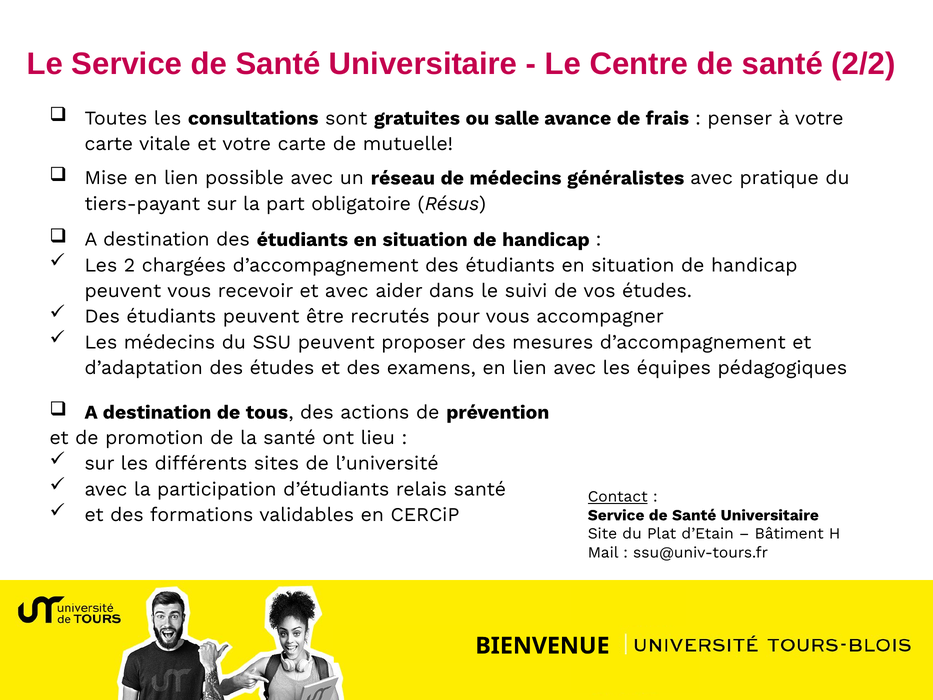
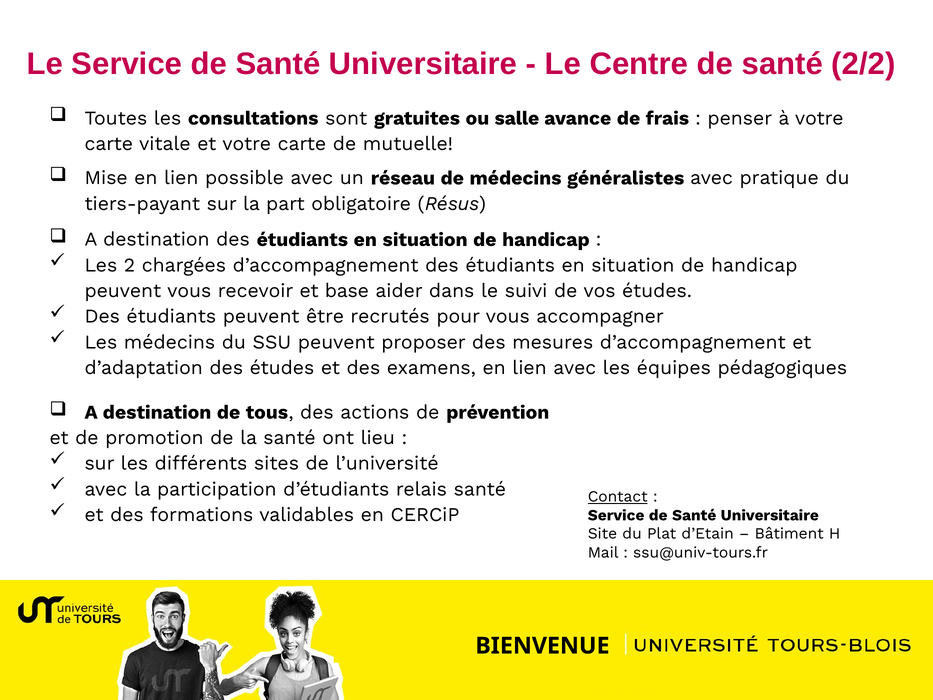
et avec: avec -> base (347, 291)
